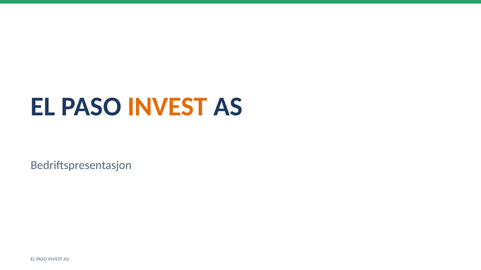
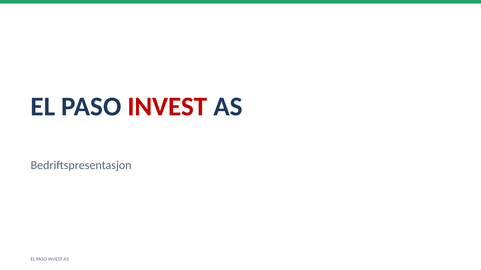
INVEST colour: orange -> red (167, 107)
